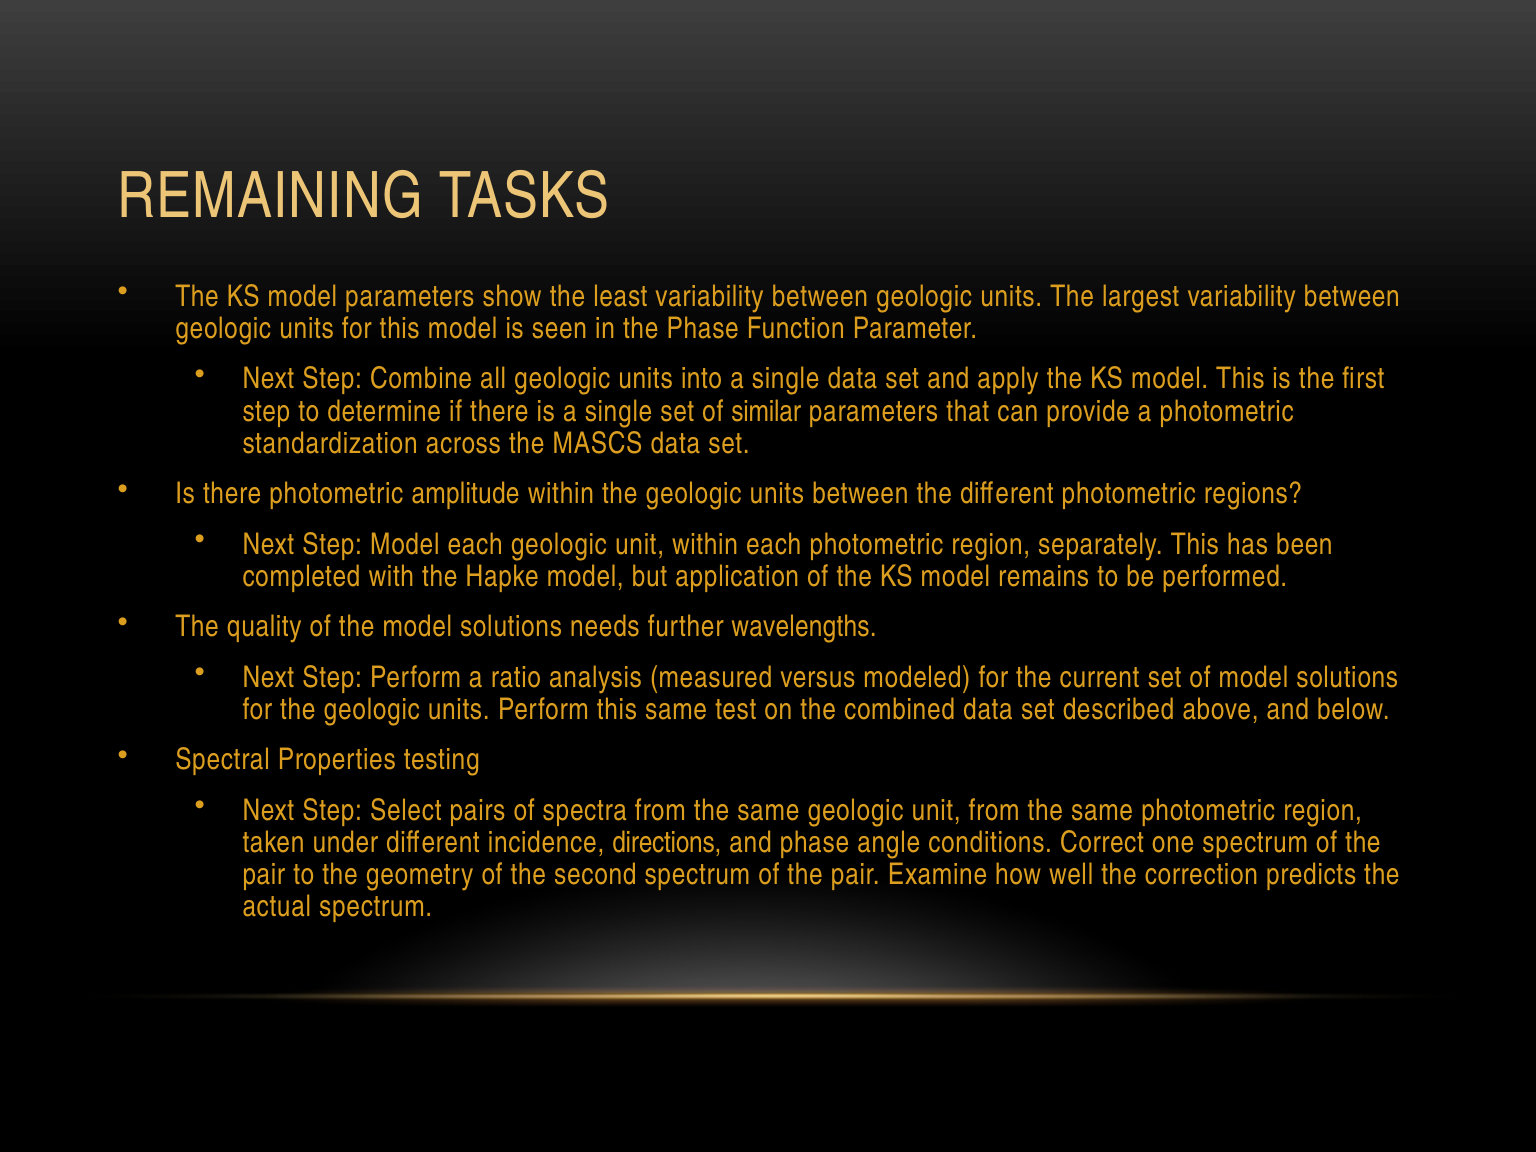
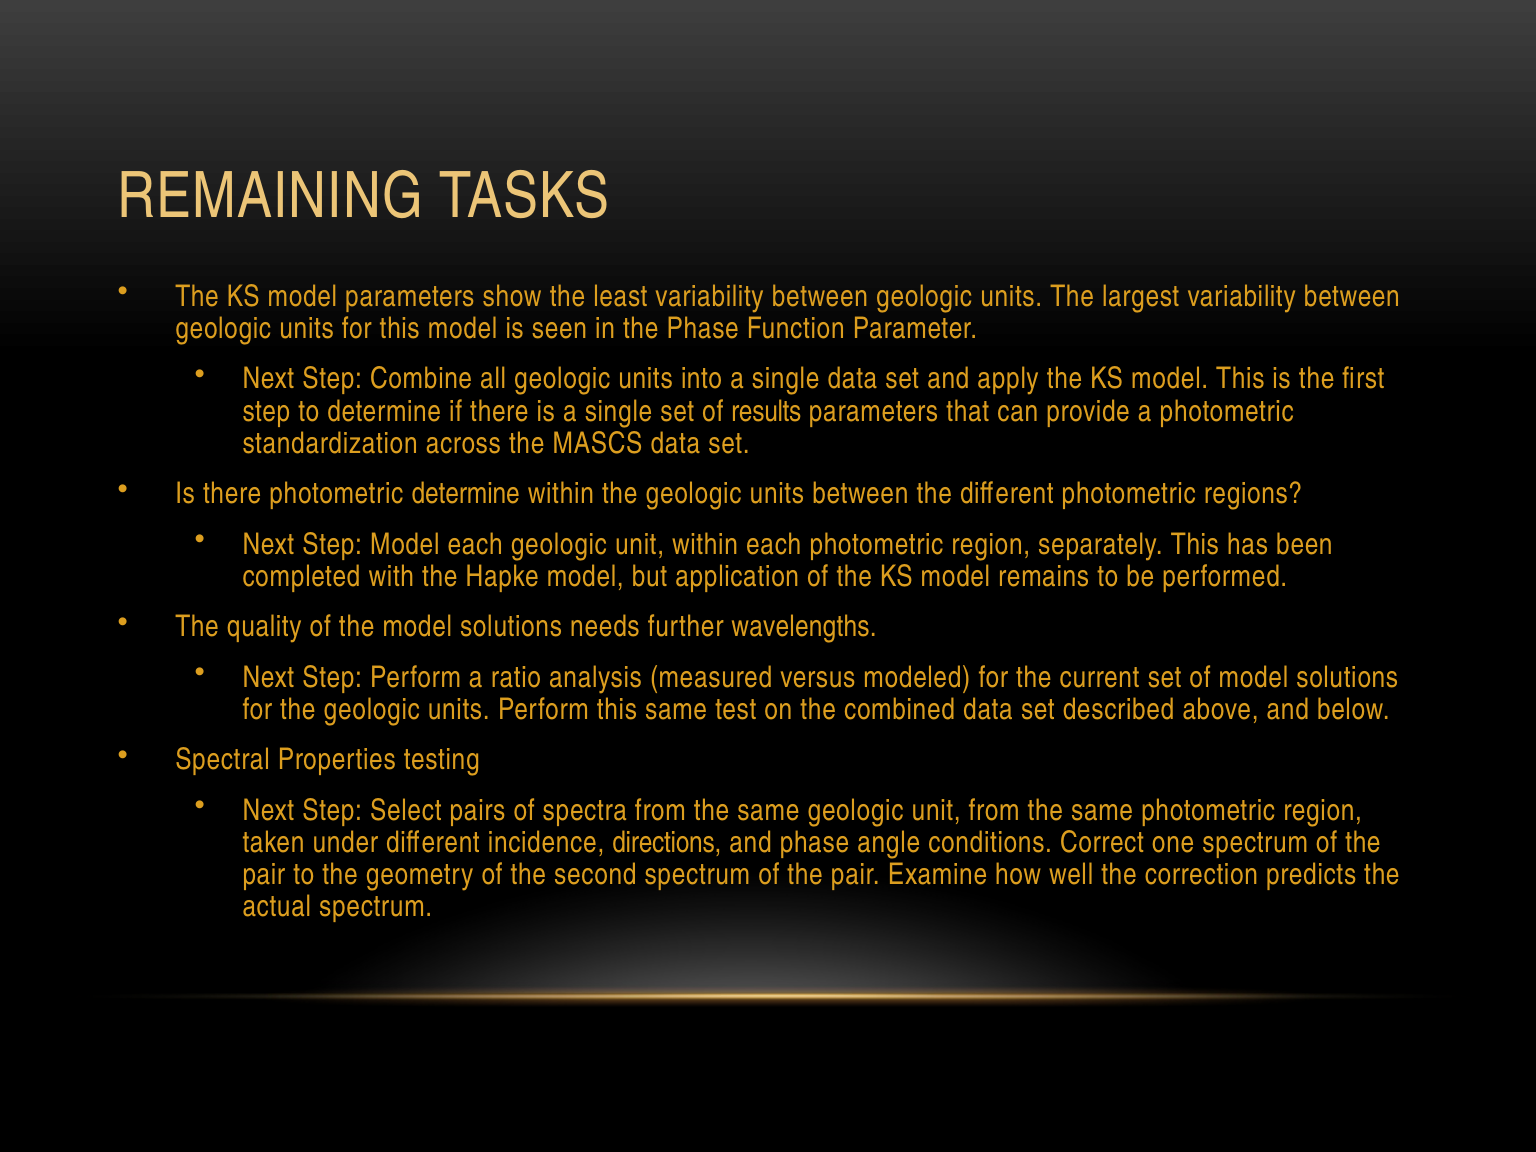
similar: similar -> results (766, 411)
photometric amplitude: amplitude -> determine (466, 494)
